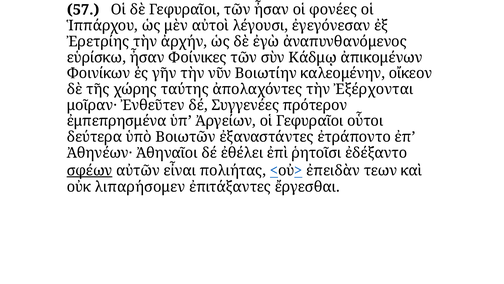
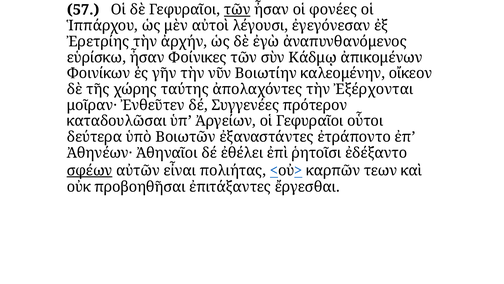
τῶν underline: none -> present (237, 10)
ἐμπεπρησμένα: ἐμπεπρησμένα -> καταδουλῶσαι (117, 121)
ἐπειδὰν: ἐπειδὰν -> καρπῶν (333, 170)
λιπαρήσομεν: λιπαρήσομεν -> προβοηθῆσαι (140, 187)
